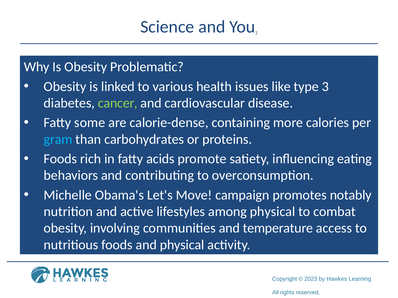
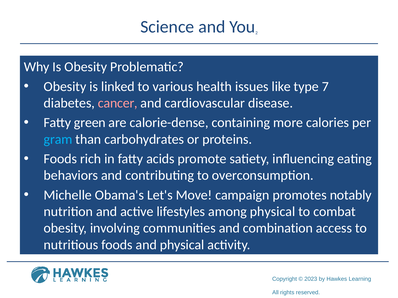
3: 3 -> 7 (325, 87)
cancer colour: light green -> pink (118, 103)
some: some -> green (90, 123)
temperature: temperature -> combination (278, 229)
